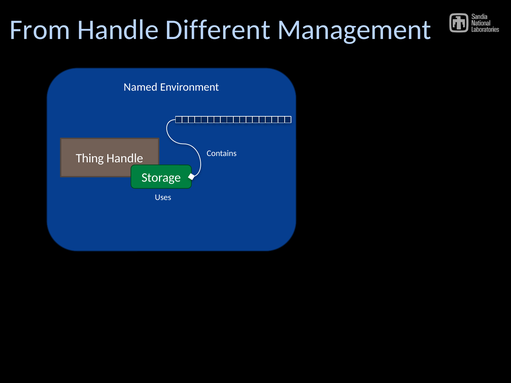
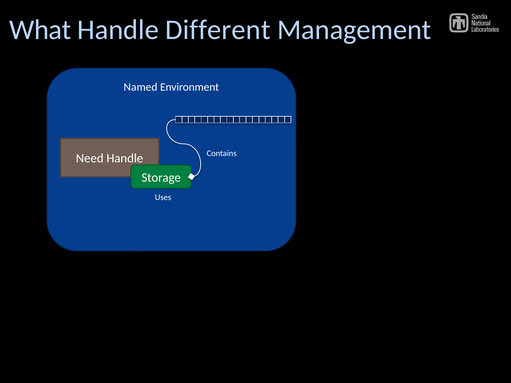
From: From -> What (40, 30)
Thing: Thing -> Need (90, 158)
